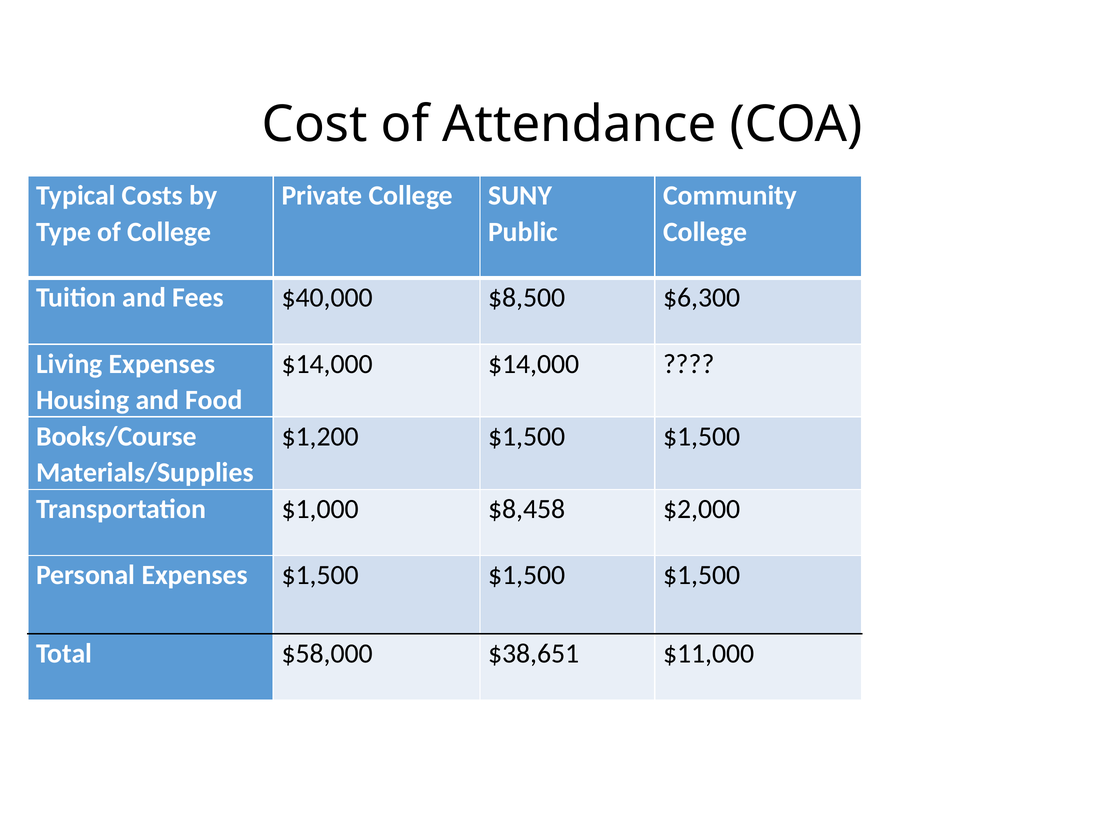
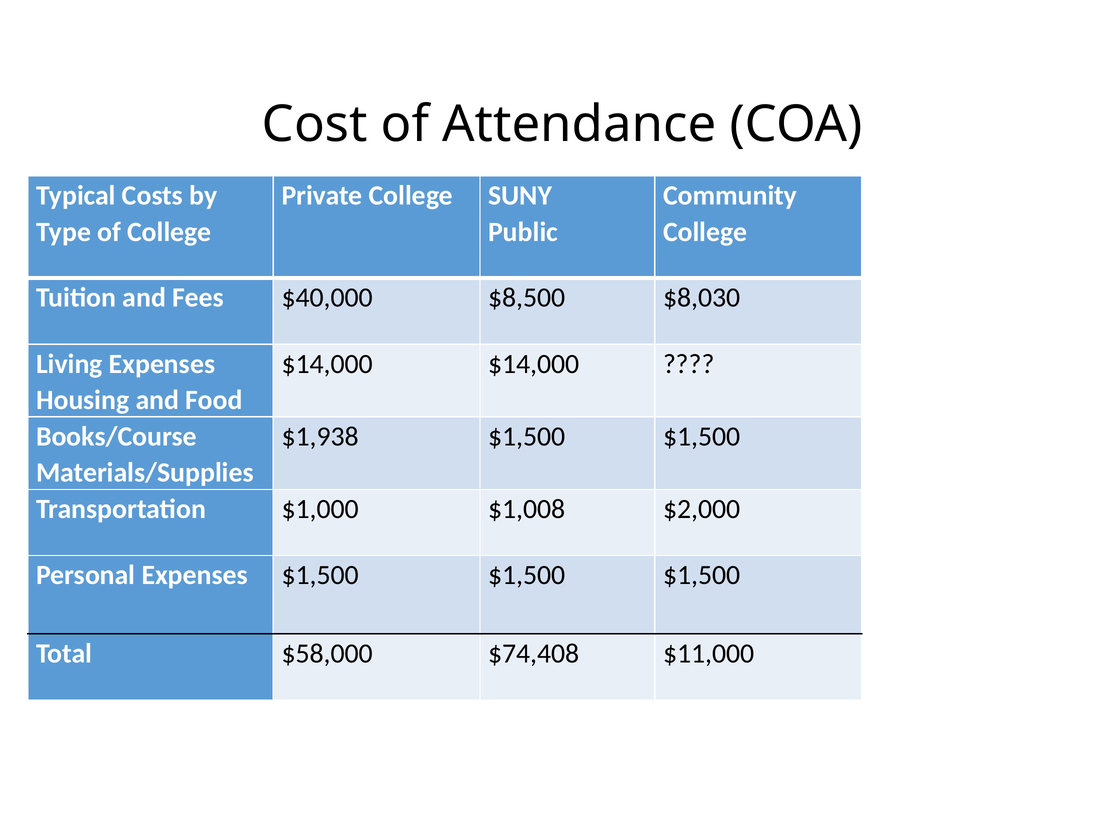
$6,300: $6,300 -> $8,030 (702, 298)
$1,200: $1,200 -> $1,938 (320, 436)
$8,458: $8,458 -> $1,008 (527, 509)
$38,651: $38,651 -> $74,408 (534, 653)
